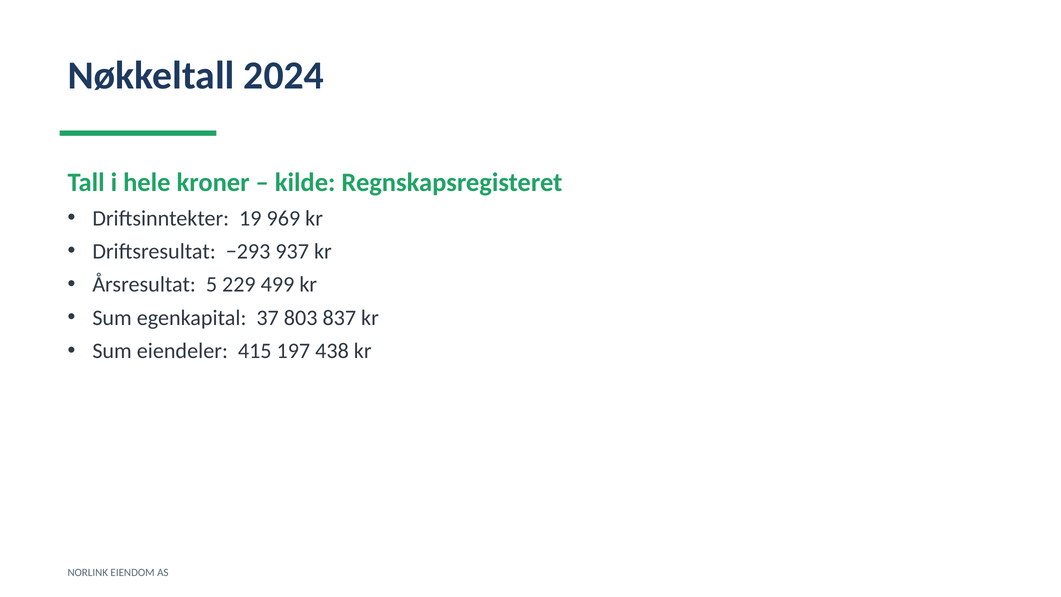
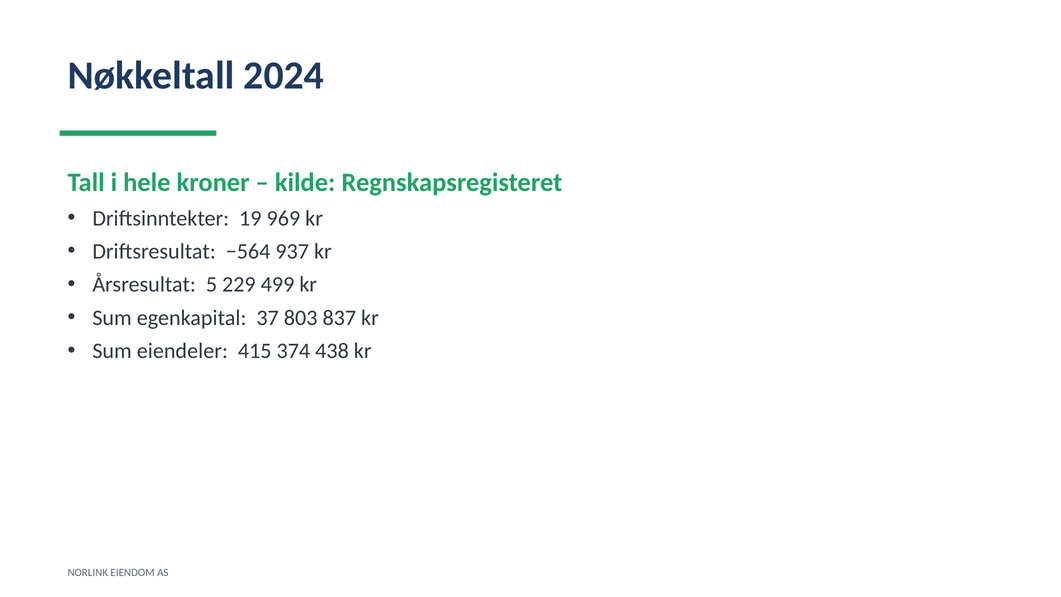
−293: −293 -> −564 (248, 251)
197: 197 -> 374 (293, 351)
